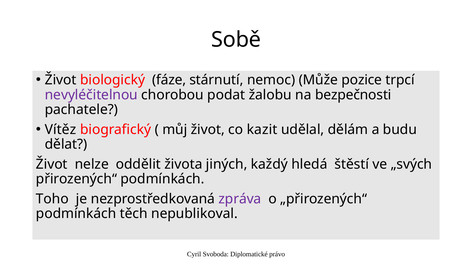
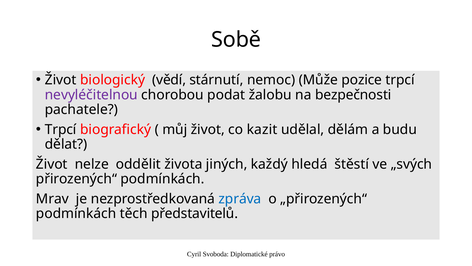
fáze: fáze -> vědí (169, 80)
Vítěz: Vítěz -> Trpcí (61, 129)
Toho: Toho -> Mrav (52, 198)
zpráva colour: purple -> blue (240, 198)
nepublikoval: nepublikoval -> představitelů (195, 213)
